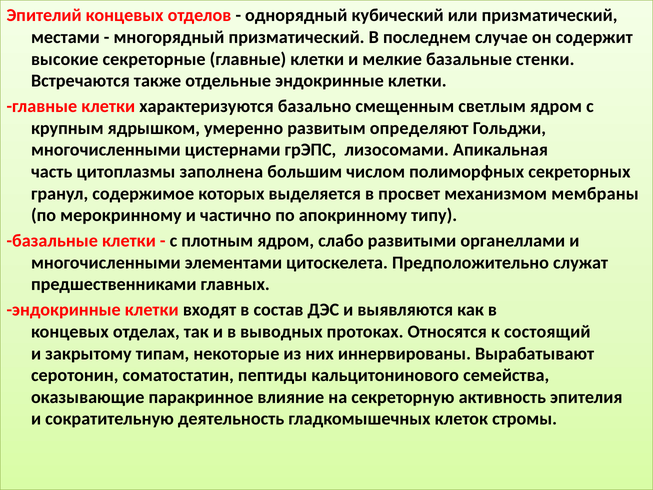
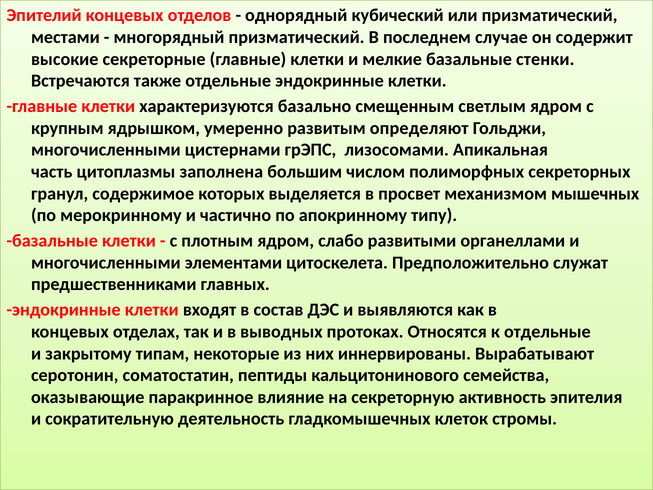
мембраны: мембраны -> мышечных (595, 193)
к состоящий: состоящий -> отдельные (547, 332)
